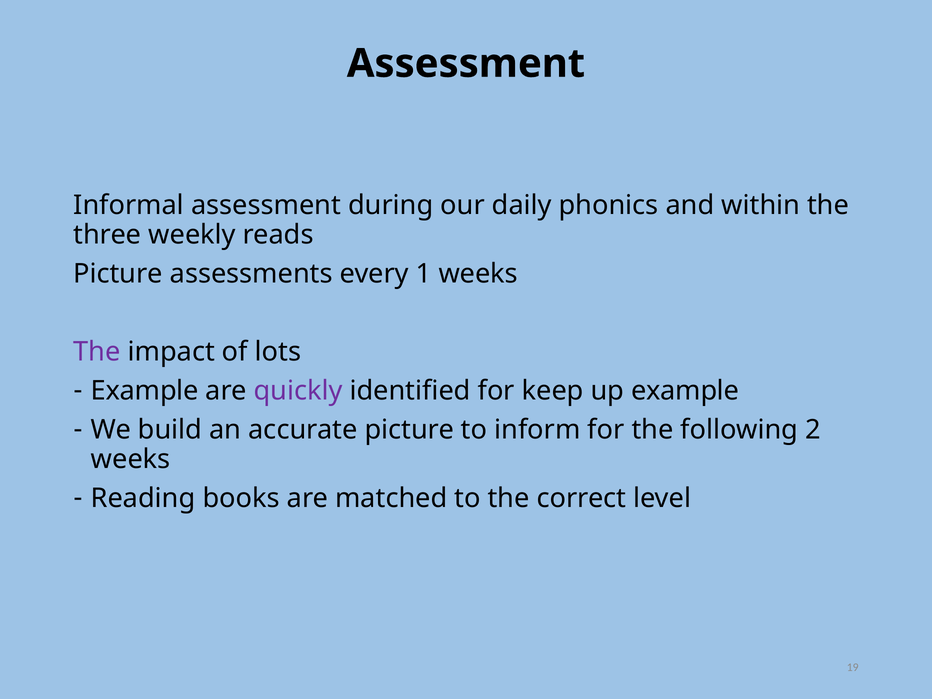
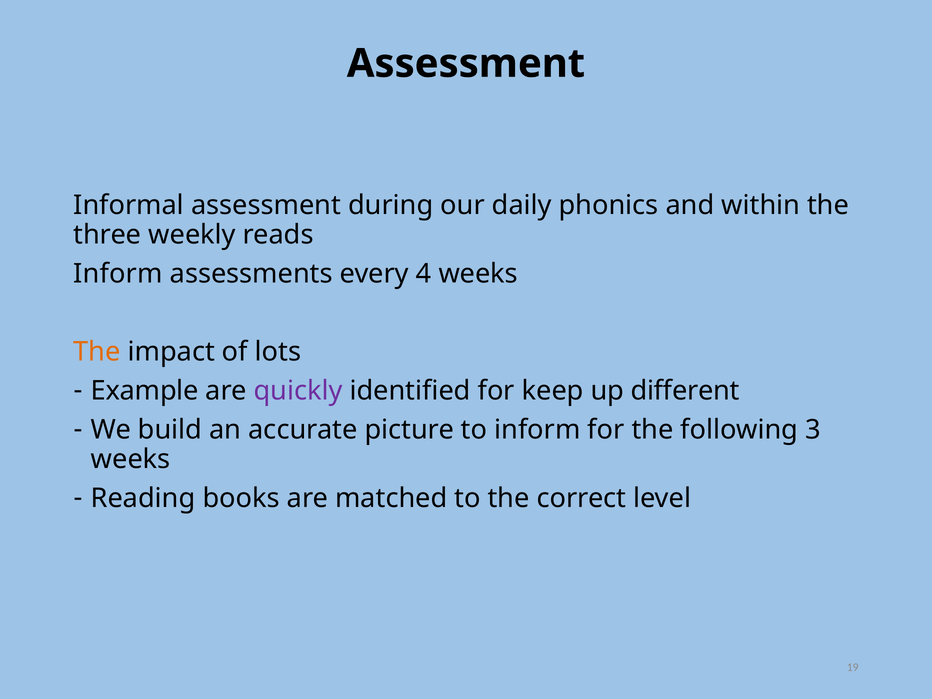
Picture: Picture -> Inform (118, 274)
1: 1 -> 4 (424, 274)
The colour: purple -> orange (97, 352)
up example: example -> different (685, 391)
2: 2 -> 3 (813, 430)
